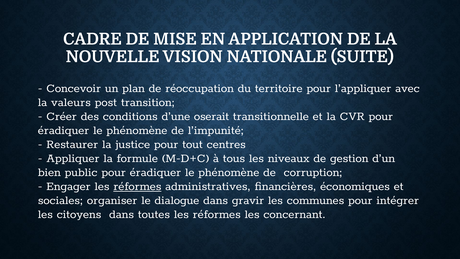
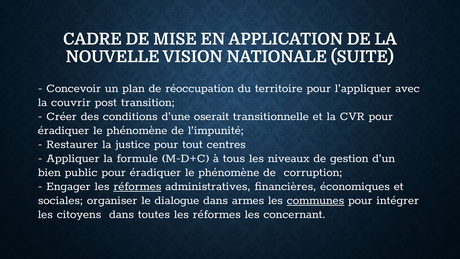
valeurs: valeurs -> couvrir (71, 102)
gravir: gravir -> armes (248, 200)
communes underline: none -> present (315, 200)
